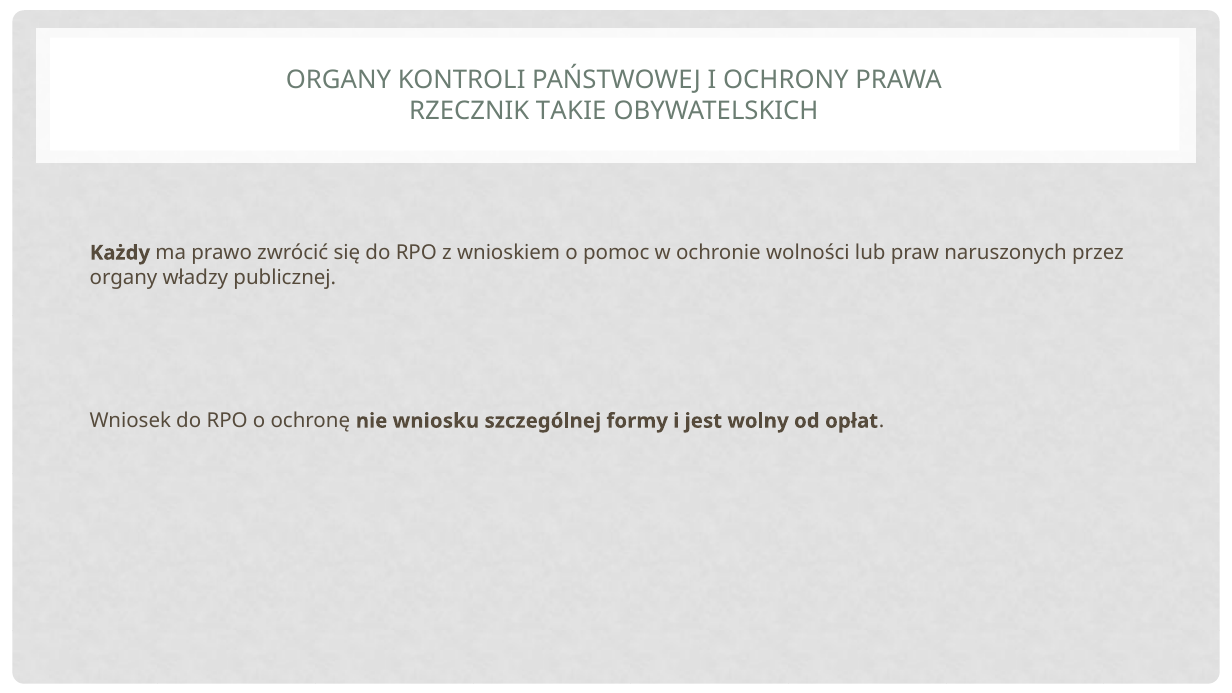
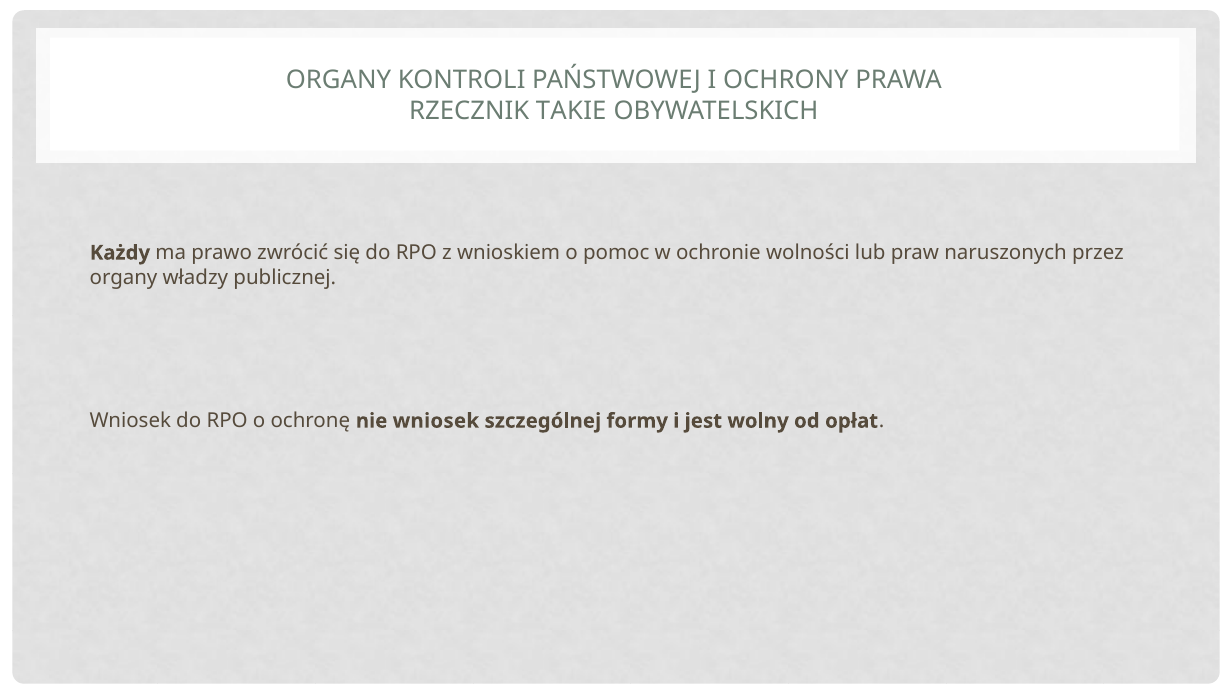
nie wniosku: wniosku -> wniosek (436, 421)
